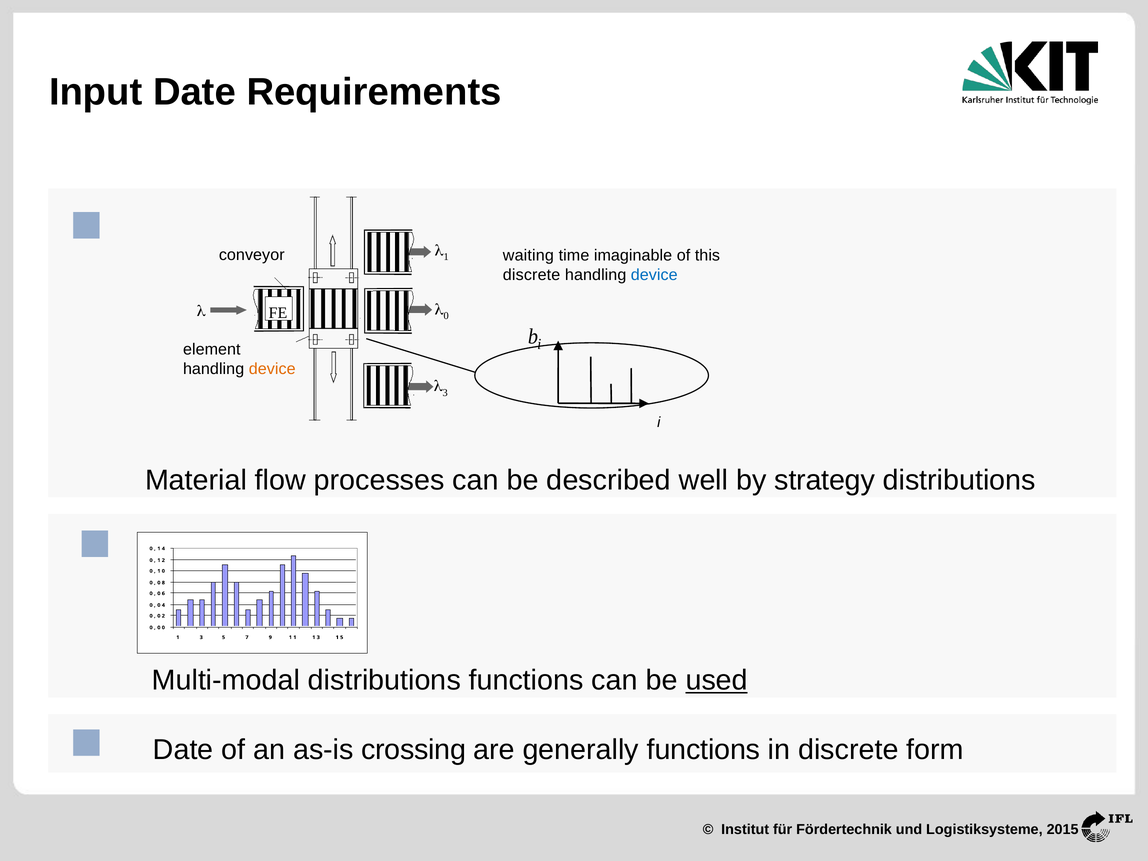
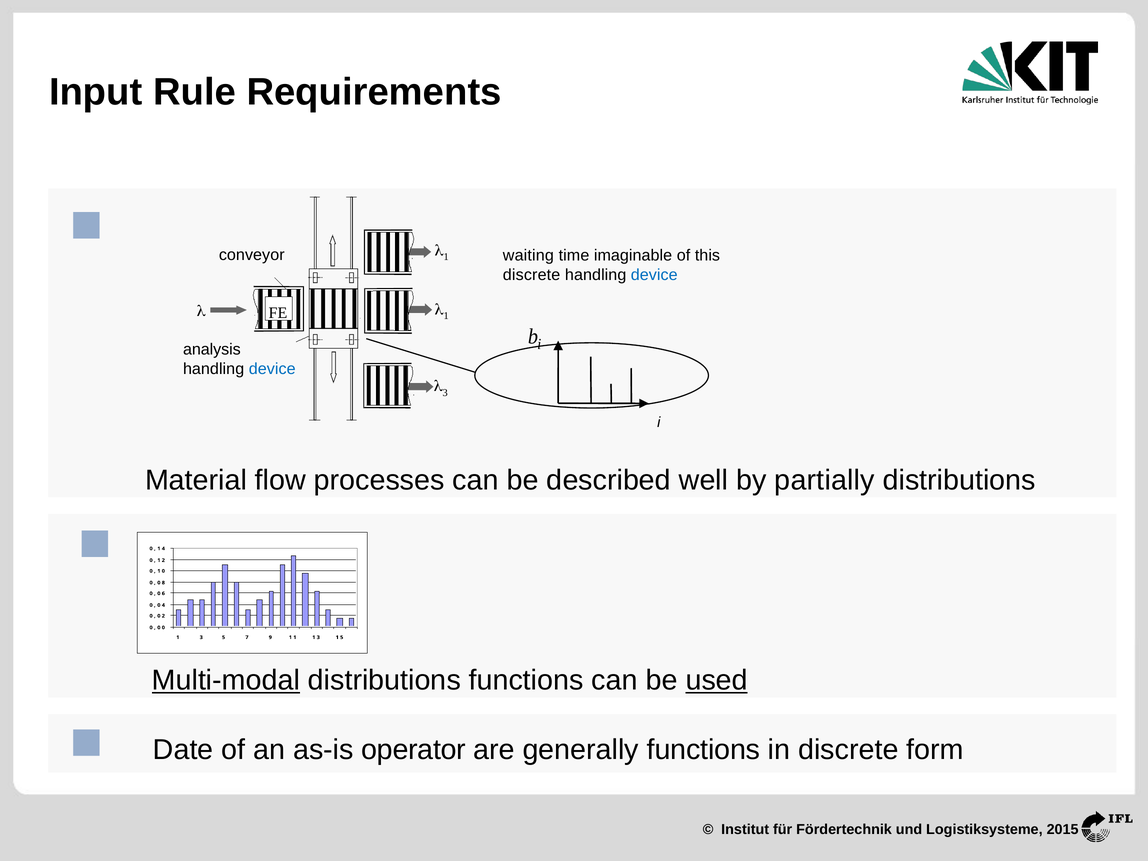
Input Date: Date -> Rule (194, 92)
0: 0 -> 1 (446, 316)
element: element -> analysis (212, 350)
device colour: orange -> blue (272, 369)
strategy: strategy -> partially (825, 480)
Multi-modal underline: none -> present (226, 680)
crossing: crossing -> operator (414, 750)
